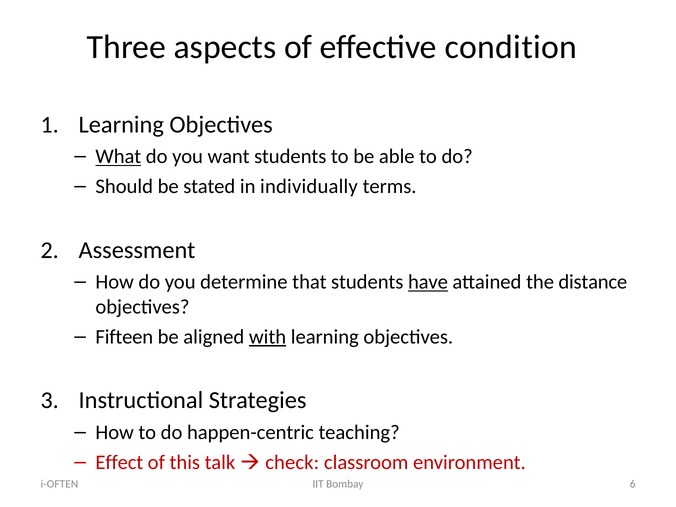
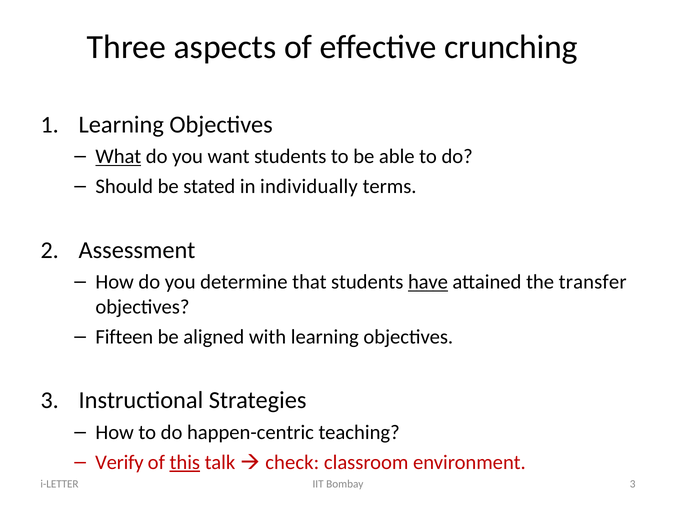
condition: condition -> crunching (511, 47)
distance: distance -> transfer (593, 282)
with underline: present -> none (268, 337)
Effect: Effect -> Verify (119, 462)
this underline: none -> present (185, 462)
Bombay 6: 6 -> 3 (633, 484)
i-OFTEN: i-OFTEN -> i-LETTER (59, 484)
